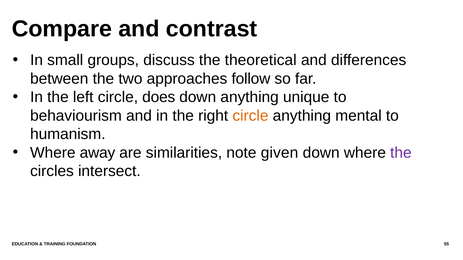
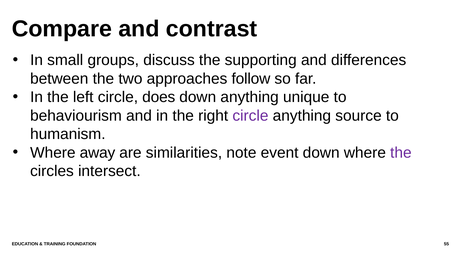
theoretical: theoretical -> supporting (261, 60)
circle colour: orange -> purple (250, 116)
mental: mental -> source (359, 116)
given: given -> event (280, 153)
